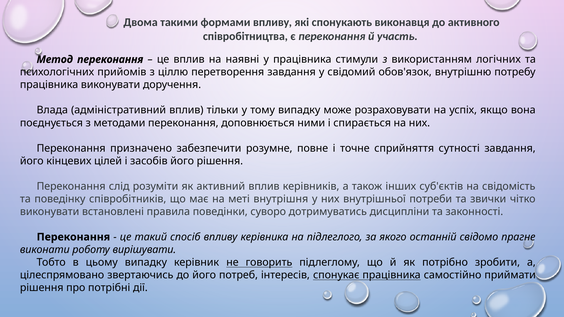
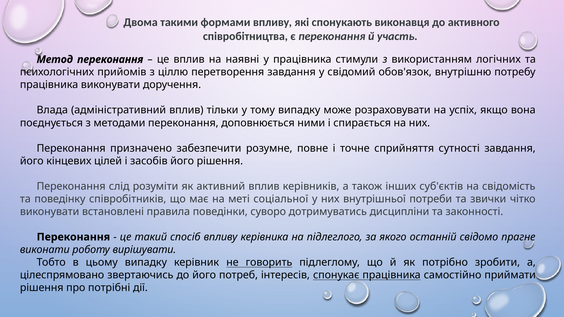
внутрішня: внутрішня -> соціальної (281, 199)
